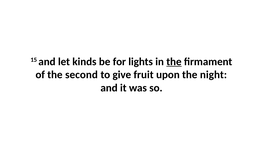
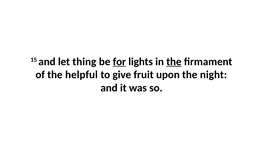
kinds: kinds -> thing (84, 62)
for underline: none -> present (119, 62)
second: second -> helpful (81, 75)
